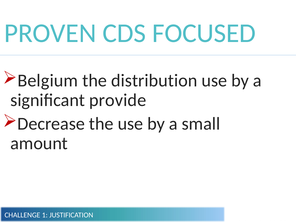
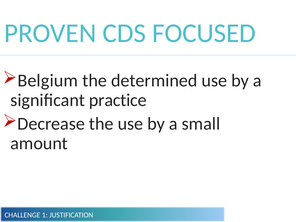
distribution: distribution -> determined (154, 81)
provide: provide -> practice (118, 100)
